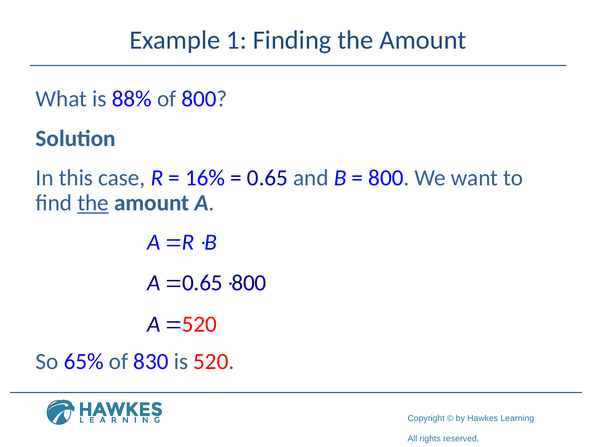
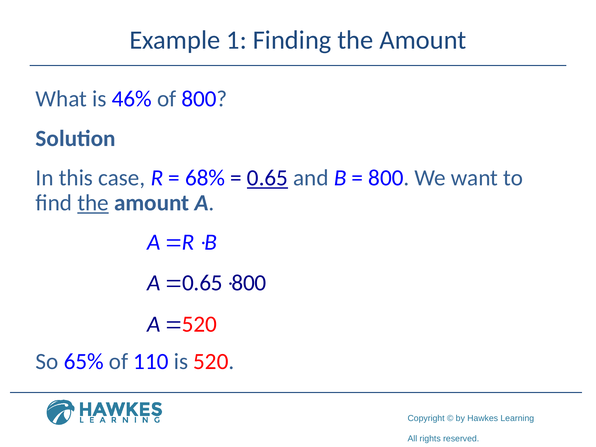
88%: 88% -> 46% (132, 99)
16%: 16% -> 68% (205, 178)
0.65 underline: none -> present (267, 178)
830: 830 -> 110 (151, 361)
